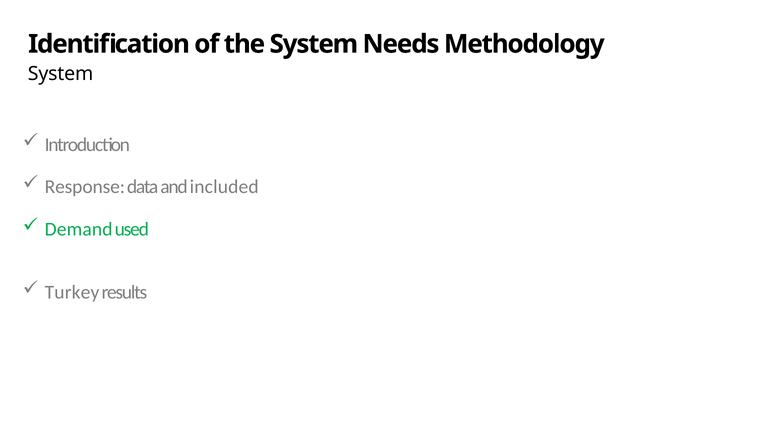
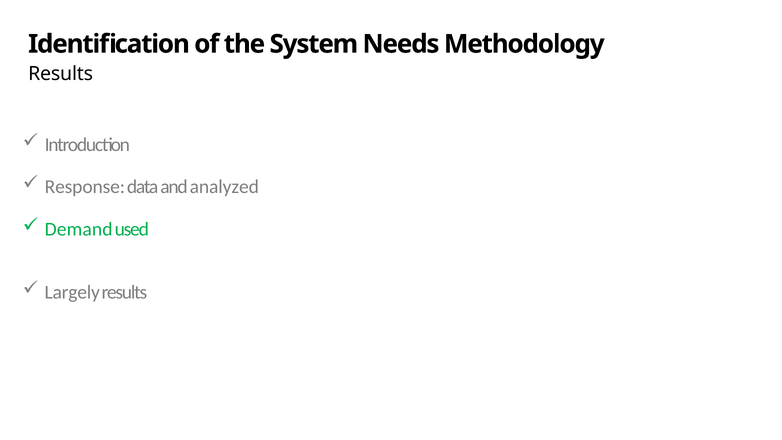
System: System -> Results (61, 74)
included: included -> analyzed (224, 187)
Turkey: Turkey -> Largely (72, 292)
